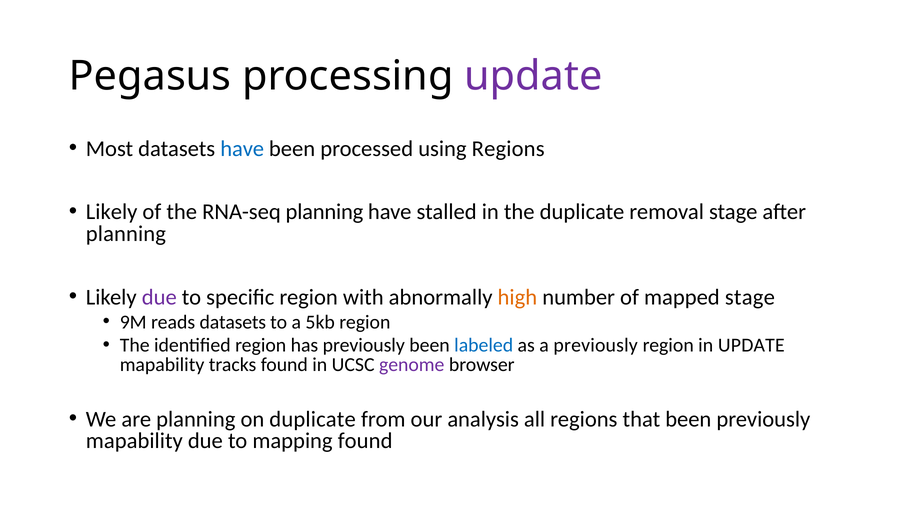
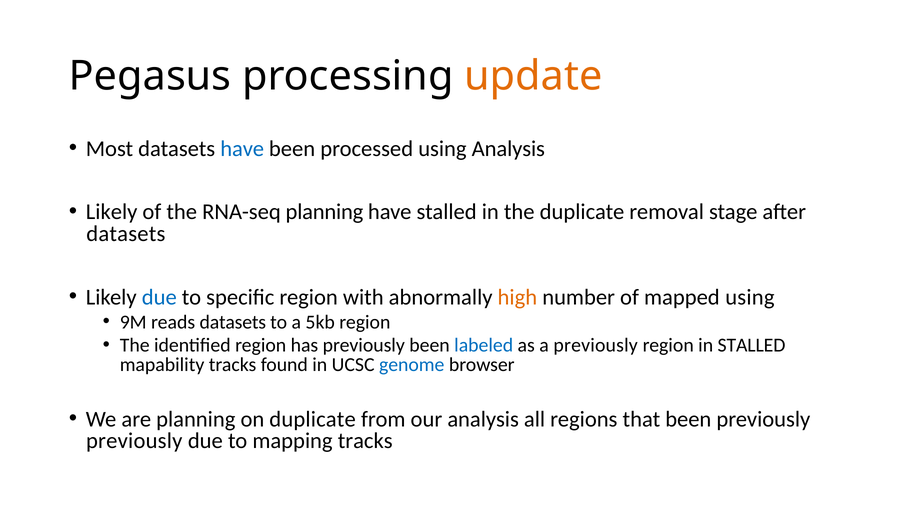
update colour: purple -> orange (533, 76)
using Regions: Regions -> Analysis (508, 149)
planning: planning -> datasets (126, 234)
due colour: purple -> blue (159, 297)
mapped stage: stage -> using (750, 297)
in UPDATE: UPDATE -> STALLED (752, 346)
genome colour: purple -> blue (412, 365)
mapability: mapability -> previously (134, 441)
mapping found: found -> tracks (365, 441)
